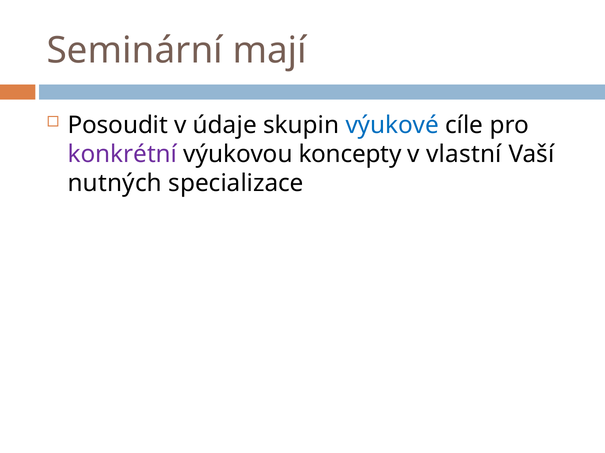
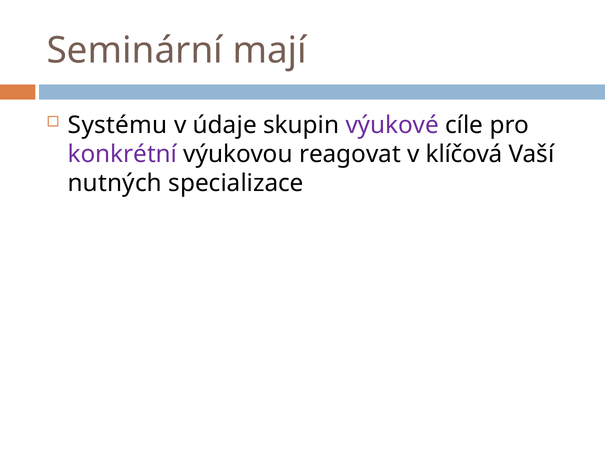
Posoudit: Posoudit -> Systému (118, 125)
výukové colour: blue -> purple (392, 125)
koncepty: koncepty -> reagovat (350, 154)
vlastní: vlastní -> klíčová (464, 154)
